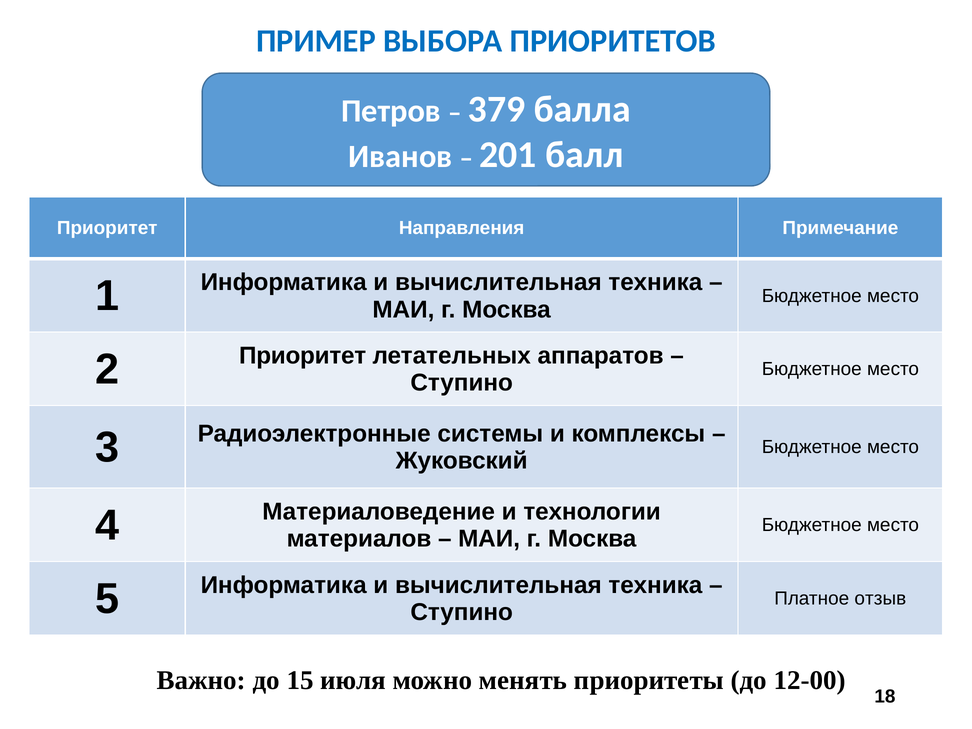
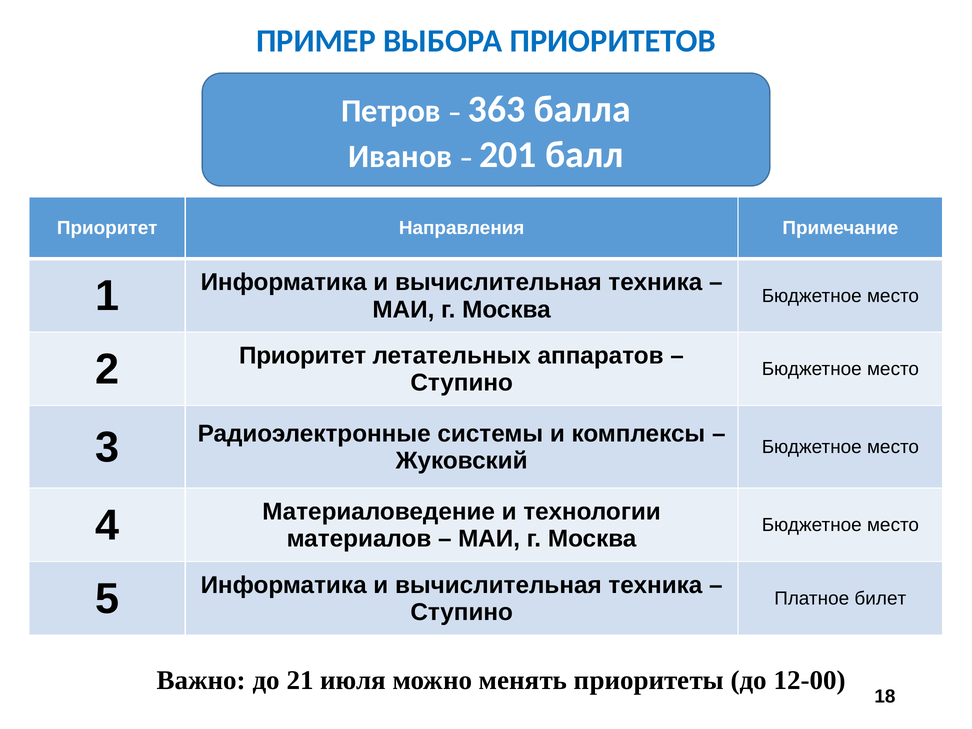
379: 379 -> 363 (497, 109)
отзыв: отзыв -> билет (880, 599)
15: 15 -> 21 (300, 680)
